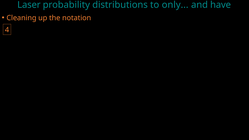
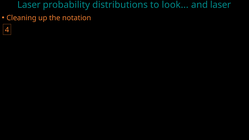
only: only -> look (175, 5)
and have: have -> laser (221, 5)
